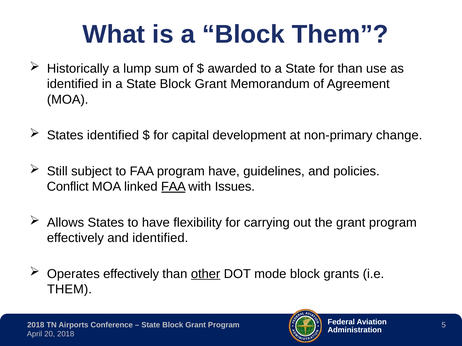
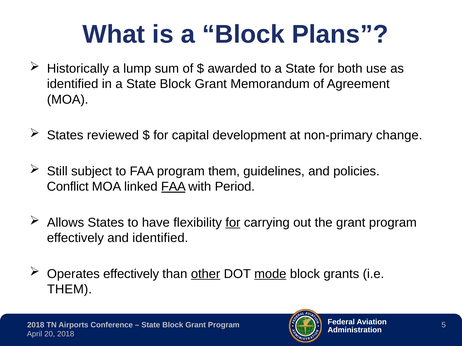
Block Them: Them -> Plans (340, 35)
for than: than -> both (350, 69)
States identified: identified -> reviewed (113, 136)
program have: have -> them (224, 171)
Issues: Issues -> Period (235, 187)
for underline: none -> present (233, 223)
mode underline: none -> present (270, 274)
